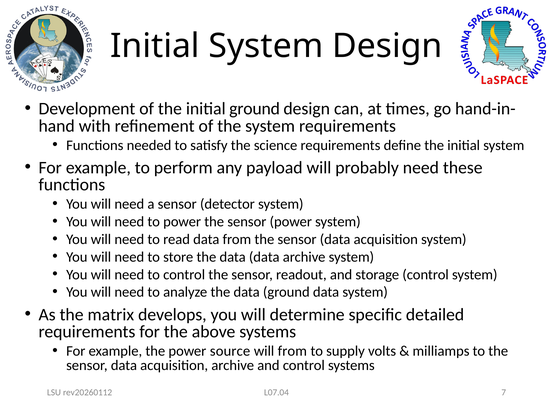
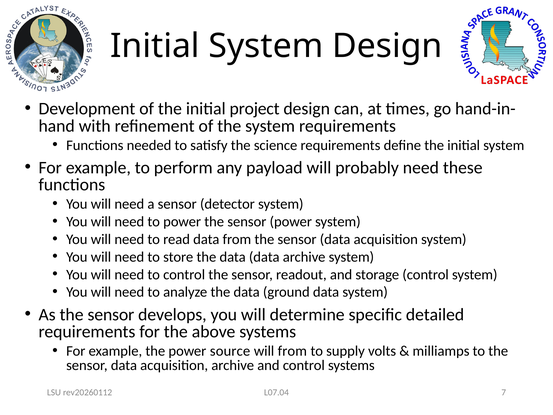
initial ground: ground -> project (255, 109)
As the matrix: matrix -> sensor (111, 314)
